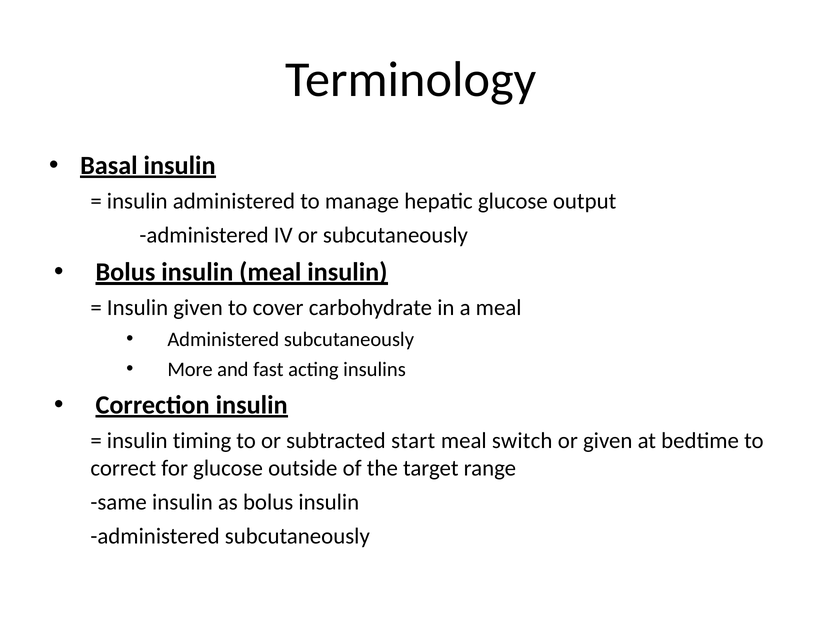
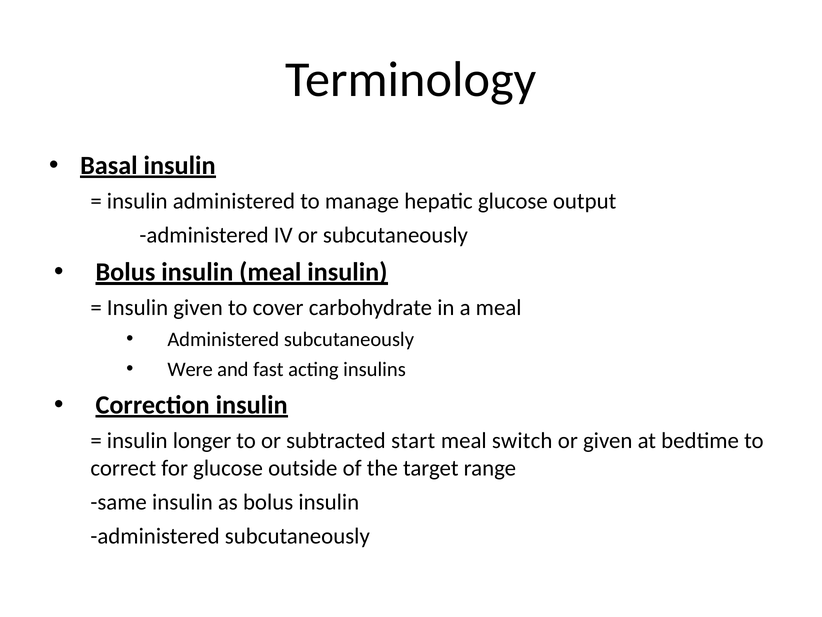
More: More -> Were (190, 369)
timing: timing -> longer (202, 440)
